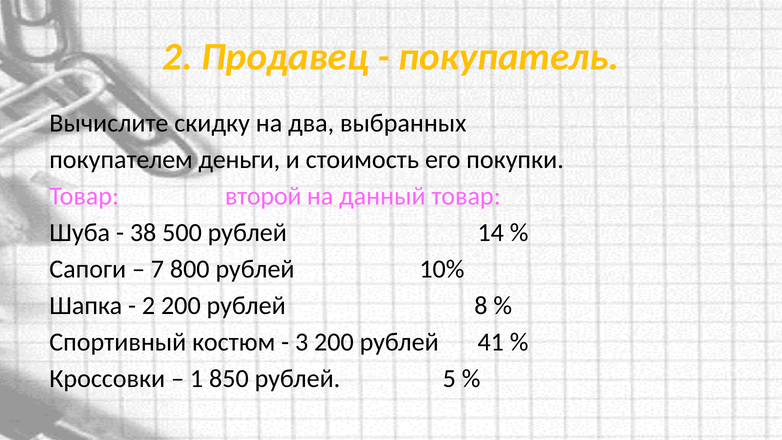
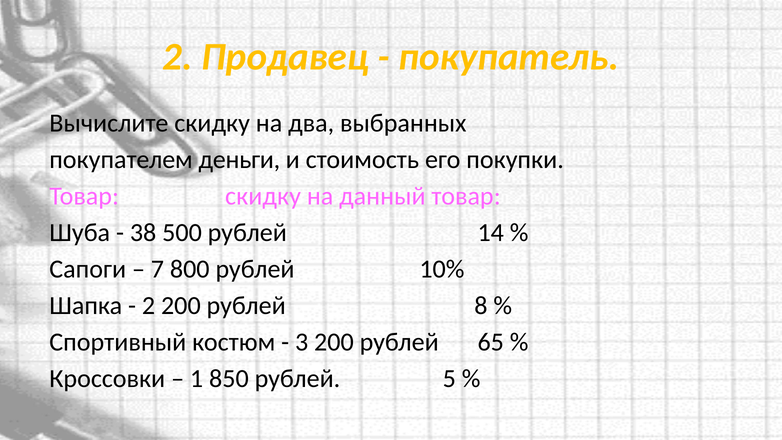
Товар второй: второй -> скидку (263, 196)
41: 41 -> 65 (491, 342)
